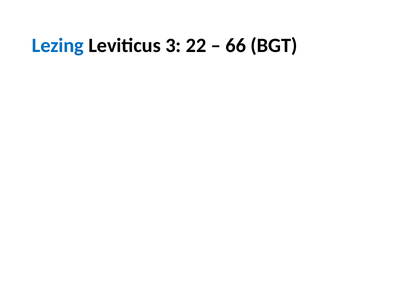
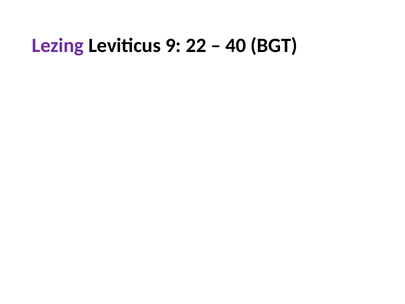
Lezing colour: blue -> purple (58, 45)
3: 3 -> 9 (173, 45)
66: 66 -> 40 (236, 45)
